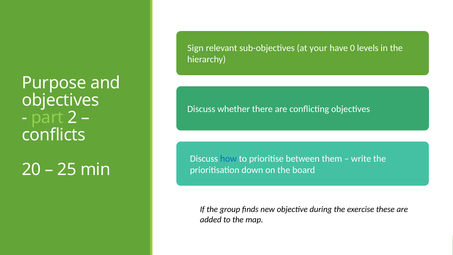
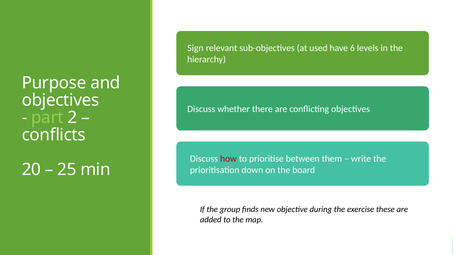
your: your -> used (318, 48)
0: 0 -> 6 (352, 48)
how colour: blue -> red (228, 159)
